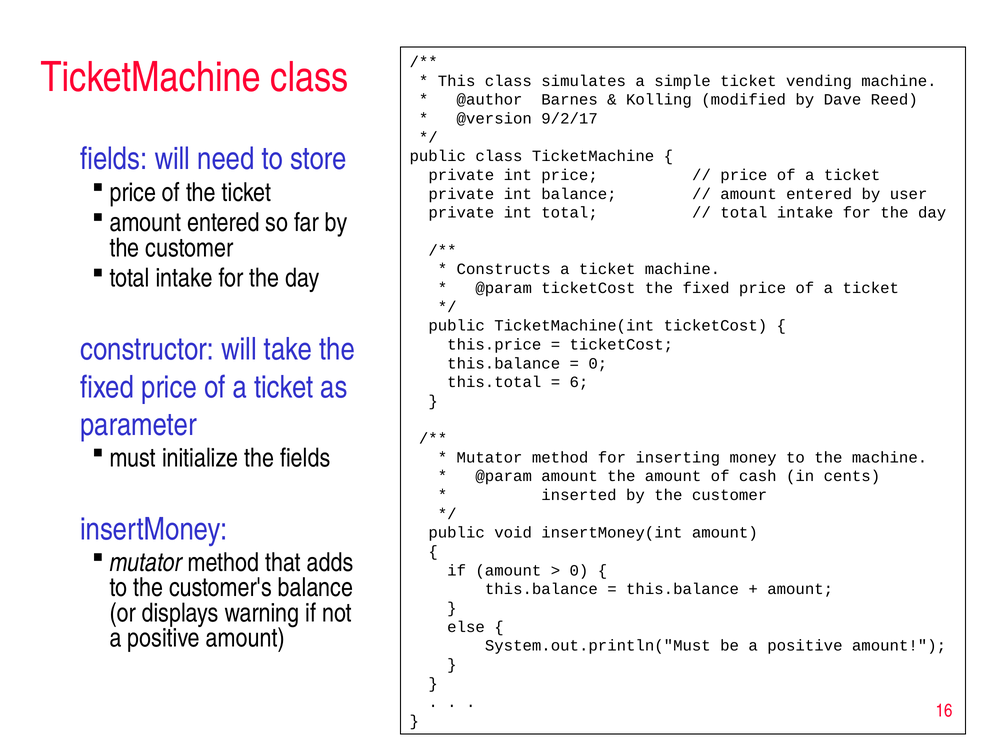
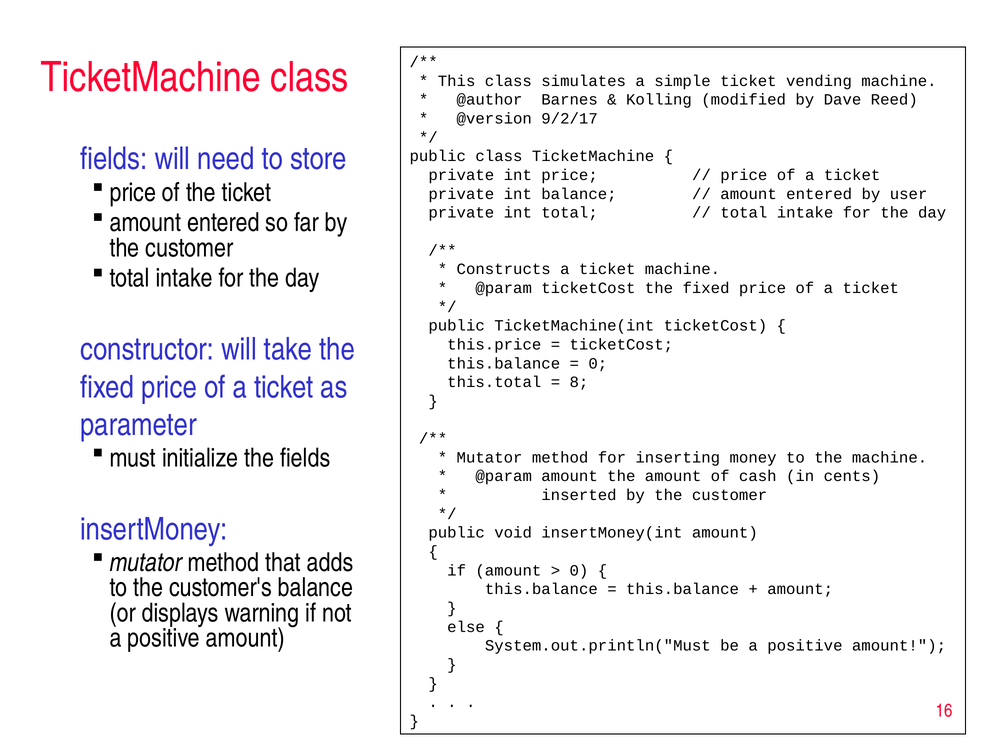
6: 6 -> 8 (579, 382)
